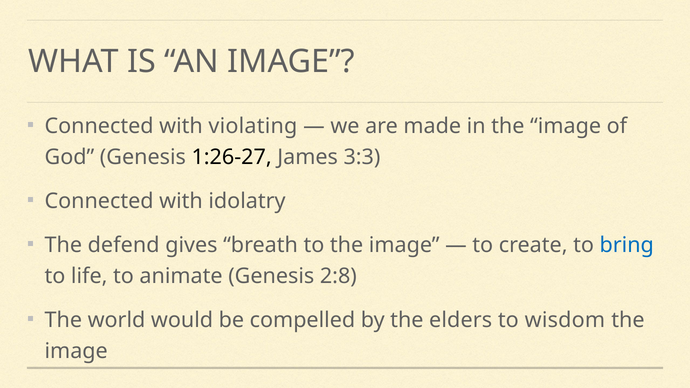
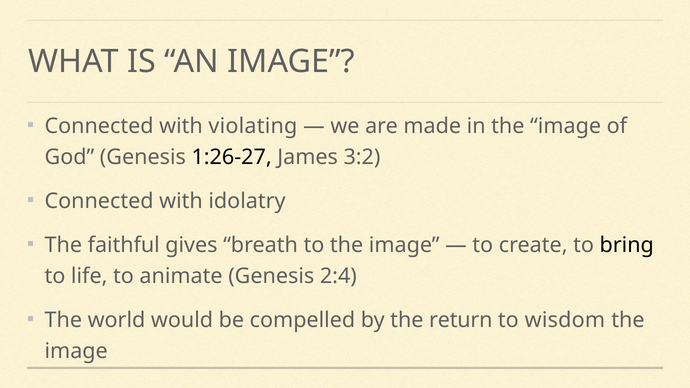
3:3: 3:3 -> 3:2 (362, 157)
defend: defend -> faithful (124, 245)
bring colour: blue -> black (627, 245)
2:8: 2:8 -> 2:4 (338, 276)
elders: elders -> return (461, 320)
